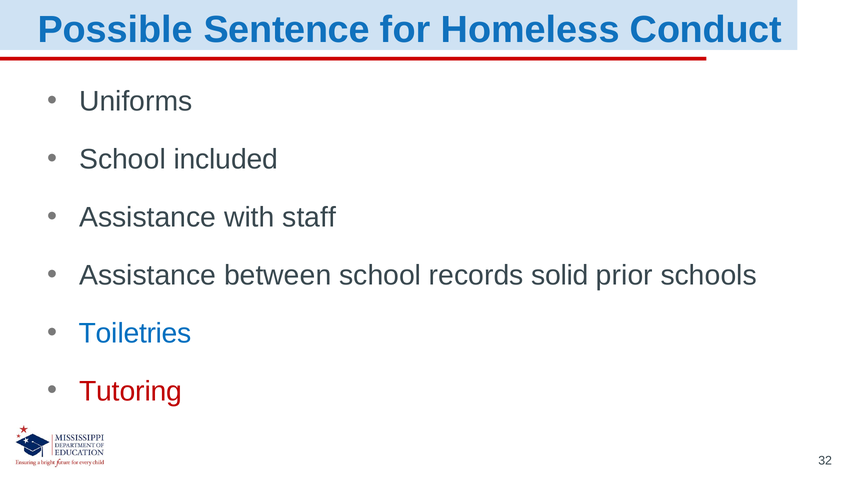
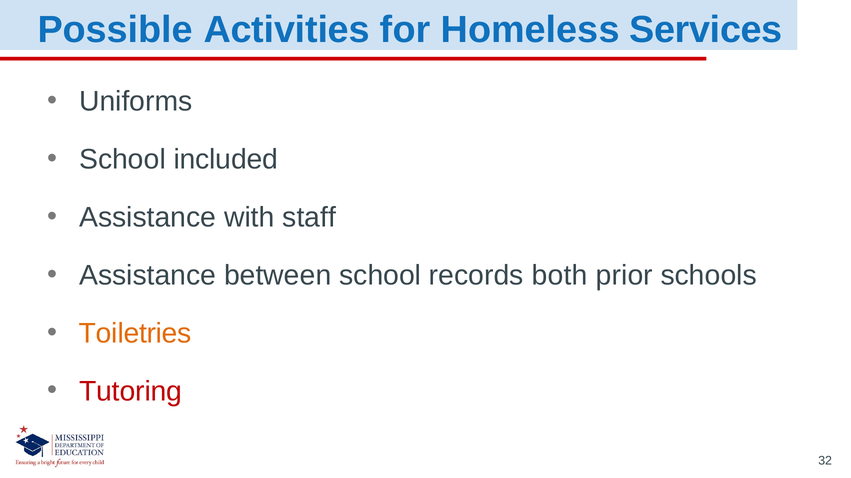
Sentence: Sentence -> Activities (287, 30)
Conduct: Conduct -> Services (706, 30)
solid: solid -> both (560, 276)
Toiletries colour: blue -> orange (135, 334)
